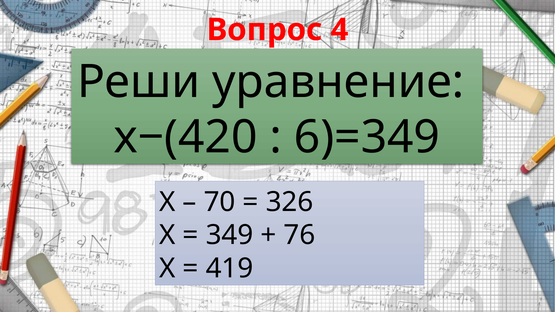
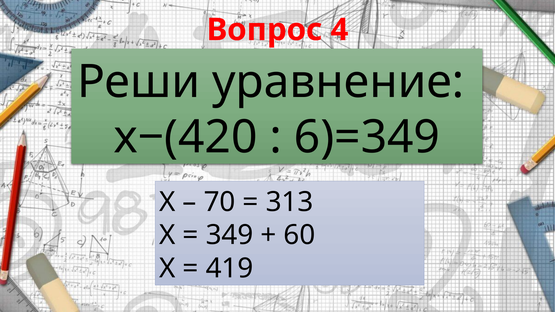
326: 326 -> 313 (290, 202)
76: 76 -> 60 (299, 235)
